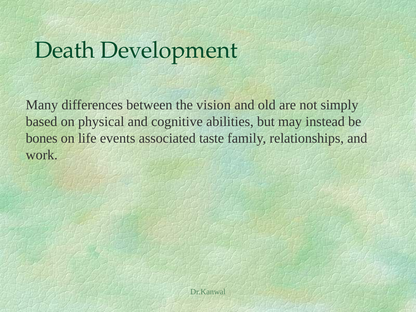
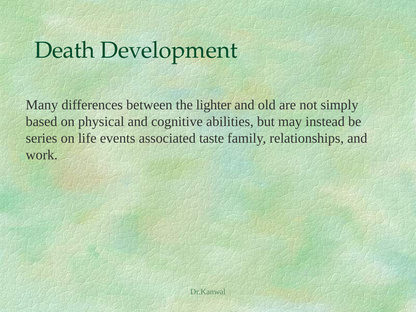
vision: vision -> lighter (214, 105)
bones: bones -> series (42, 138)
